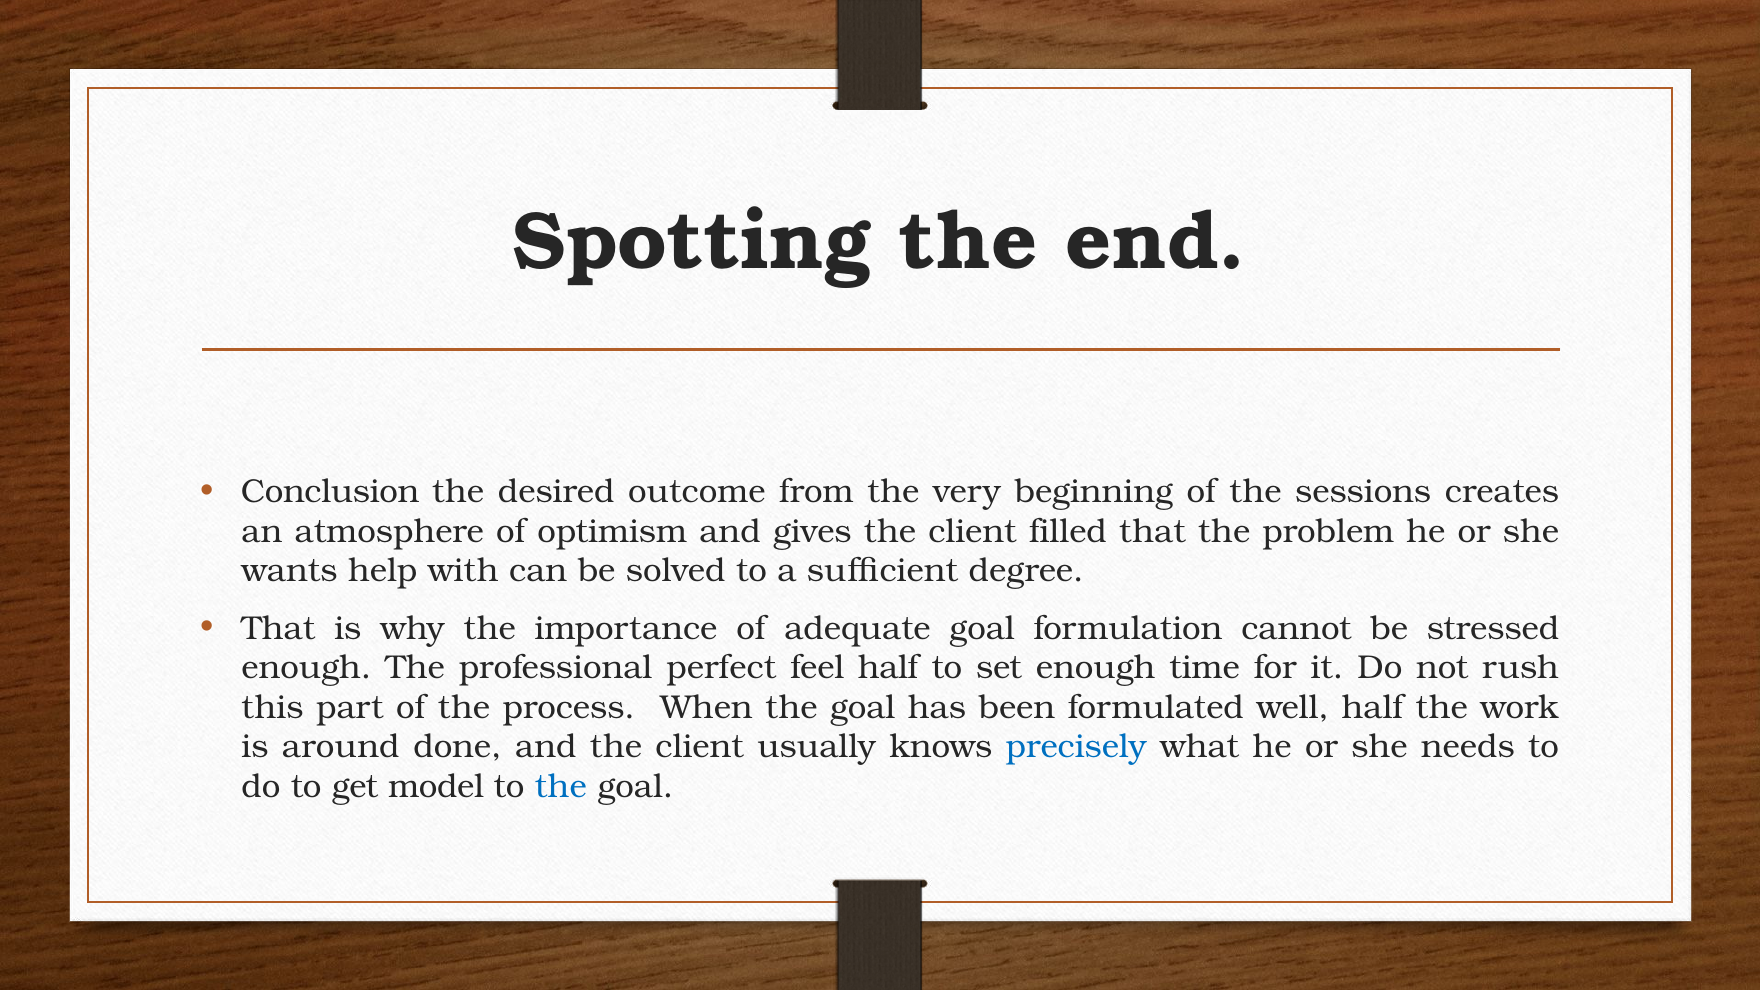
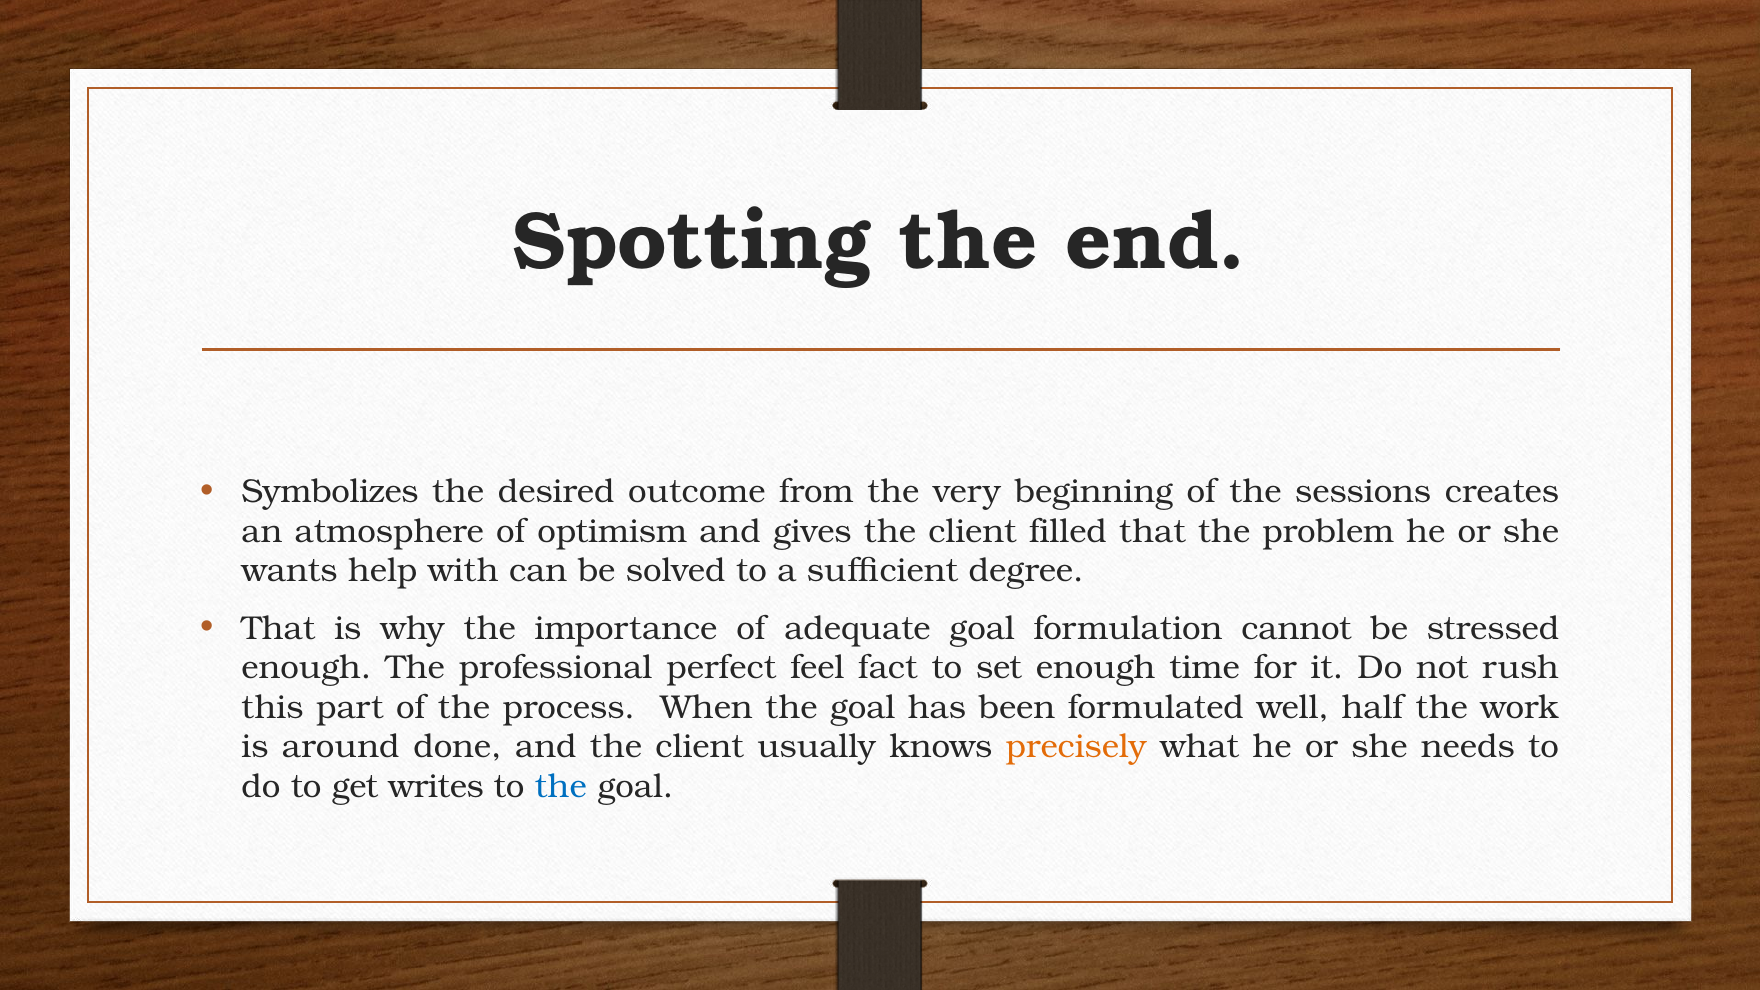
Conclusion: Conclusion -> Symbolizes (330, 492)
feel half: half -> fact (888, 668)
precisely colour: blue -> orange (1076, 747)
model: model -> writes (436, 787)
